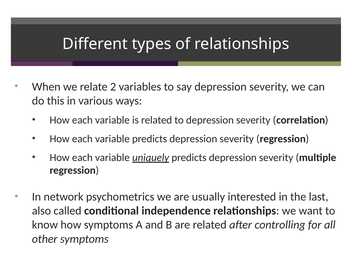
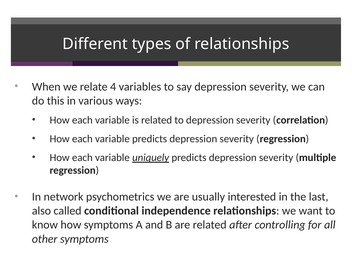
2: 2 -> 4 (113, 87)
